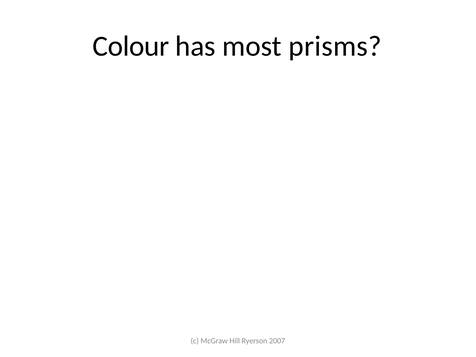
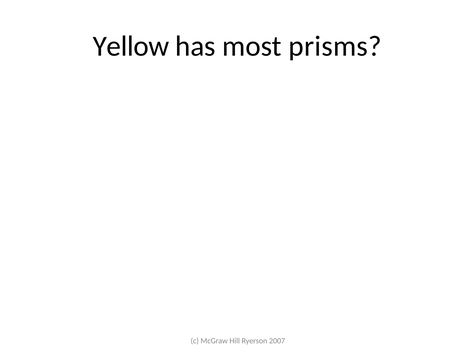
Colour: Colour -> Yellow (131, 46)
